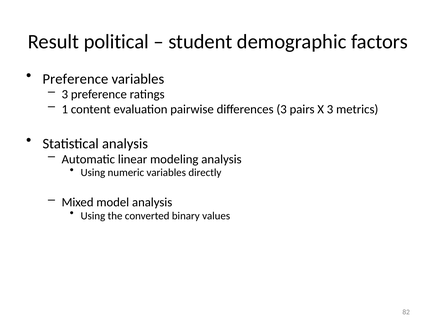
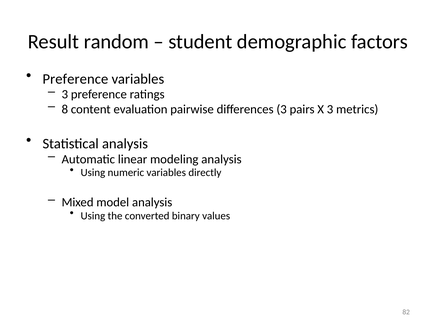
political: political -> random (116, 42)
1: 1 -> 8 (65, 109)
